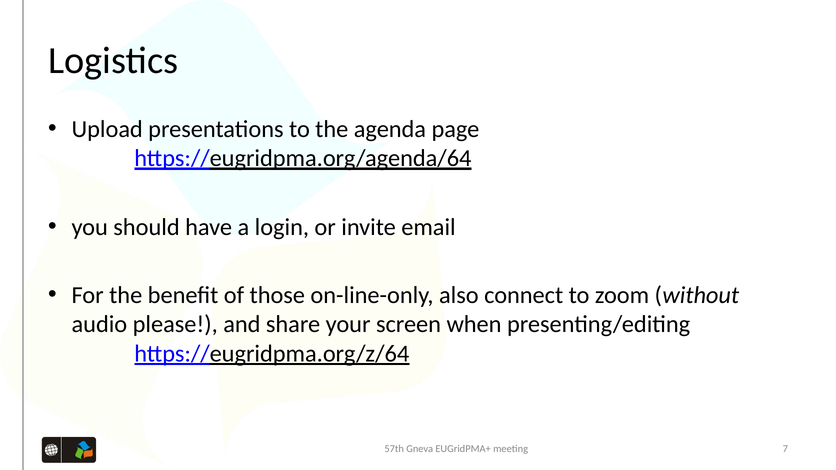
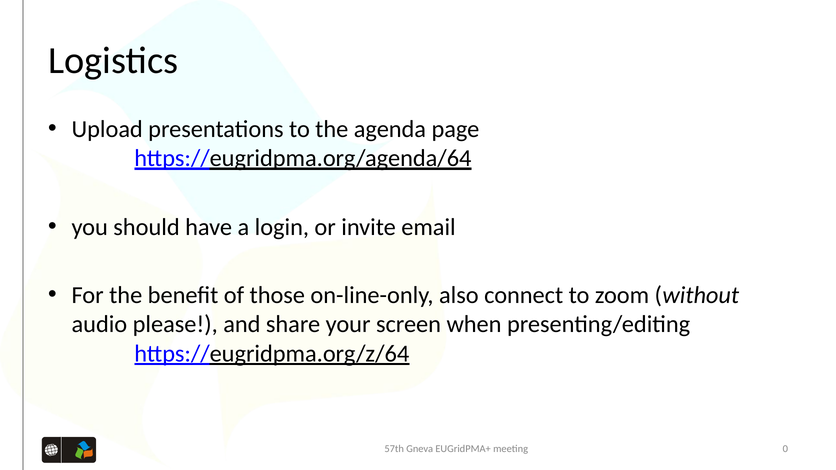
7: 7 -> 0 (785, 449)
